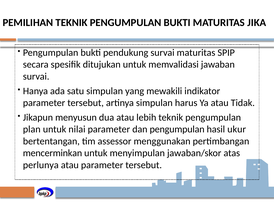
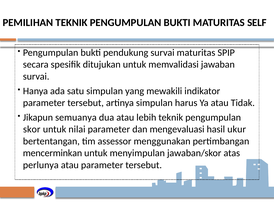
JIKA: JIKA -> SELF (257, 22)
menyusun: menyusun -> semuanya (76, 117)
plan: plan -> skor (32, 129)
dan pengumpulan: pengumpulan -> mengevaluasi (177, 129)
